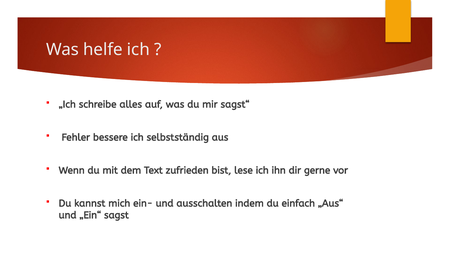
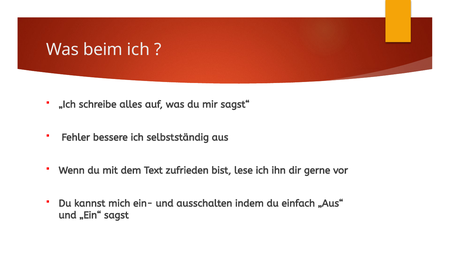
helfe: helfe -> beim (103, 50)
